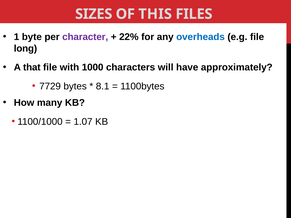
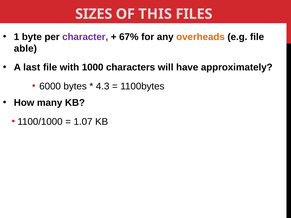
22%: 22% -> 67% (129, 37)
overheads colour: blue -> orange (201, 37)
long: long -> able (25, 49)
that: that -> last (32, 67)
7729: 7729 -> 6000 (50, 86)
8.1: 8.1 -> 4.3 (103, 86)
